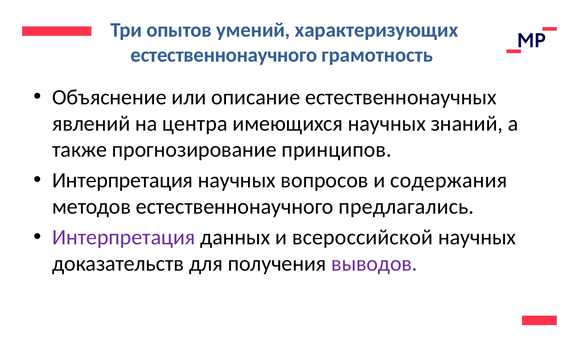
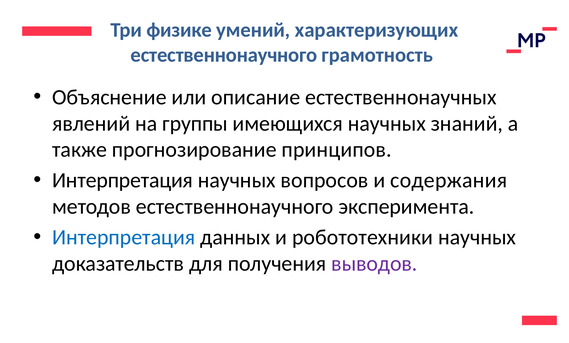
опытов: опытов -> физике (179, 30)
центра: центра -> группы (195, 124)
предлагались: предлагались -> эксперимента (406, 207)
Интерпретация colour: purple -> blue (124, 237)
всероссийской: всероссийской -> робототехники (363, 237)
